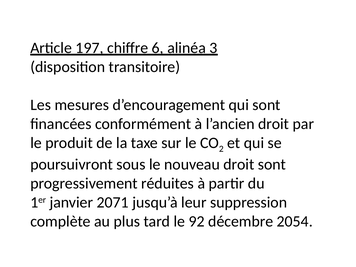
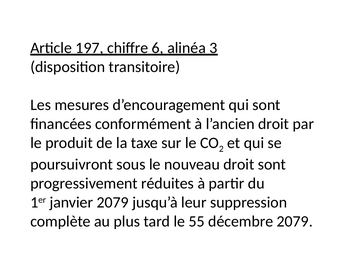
janvier 2071: 2071 -> 2079 (113, 202)
92: 92 -> 55 (197, 221)
décembre 2054: 2054 -> 2079 (295, 221)
